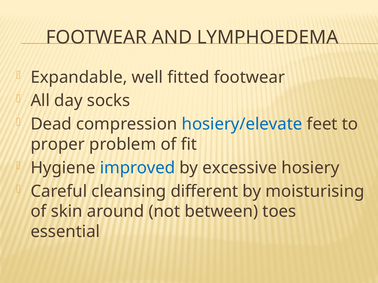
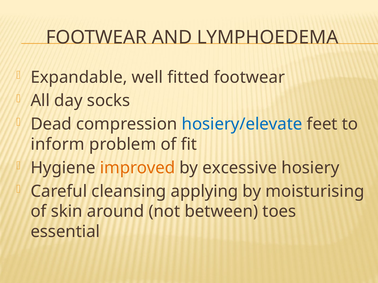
proper: proper -> inform (58, 145)
improved colour: blue -> orange (138, 168)
different: different -> applying (204, 192)
